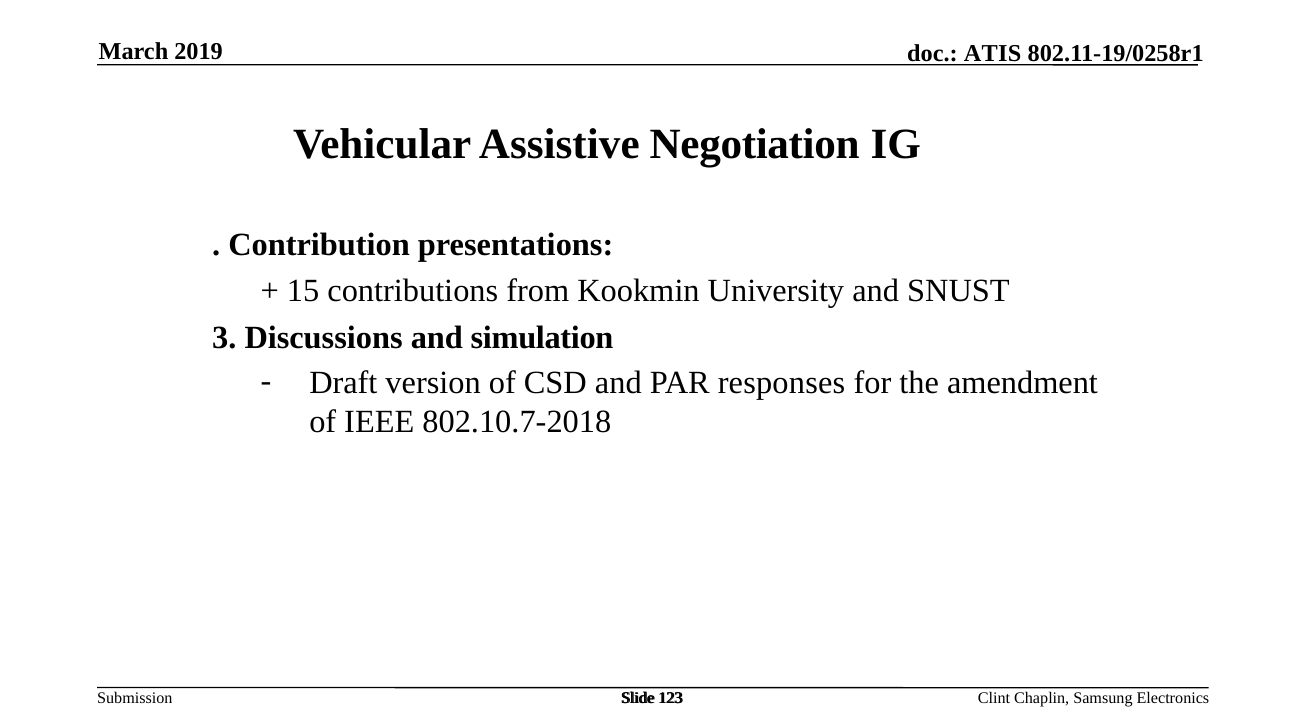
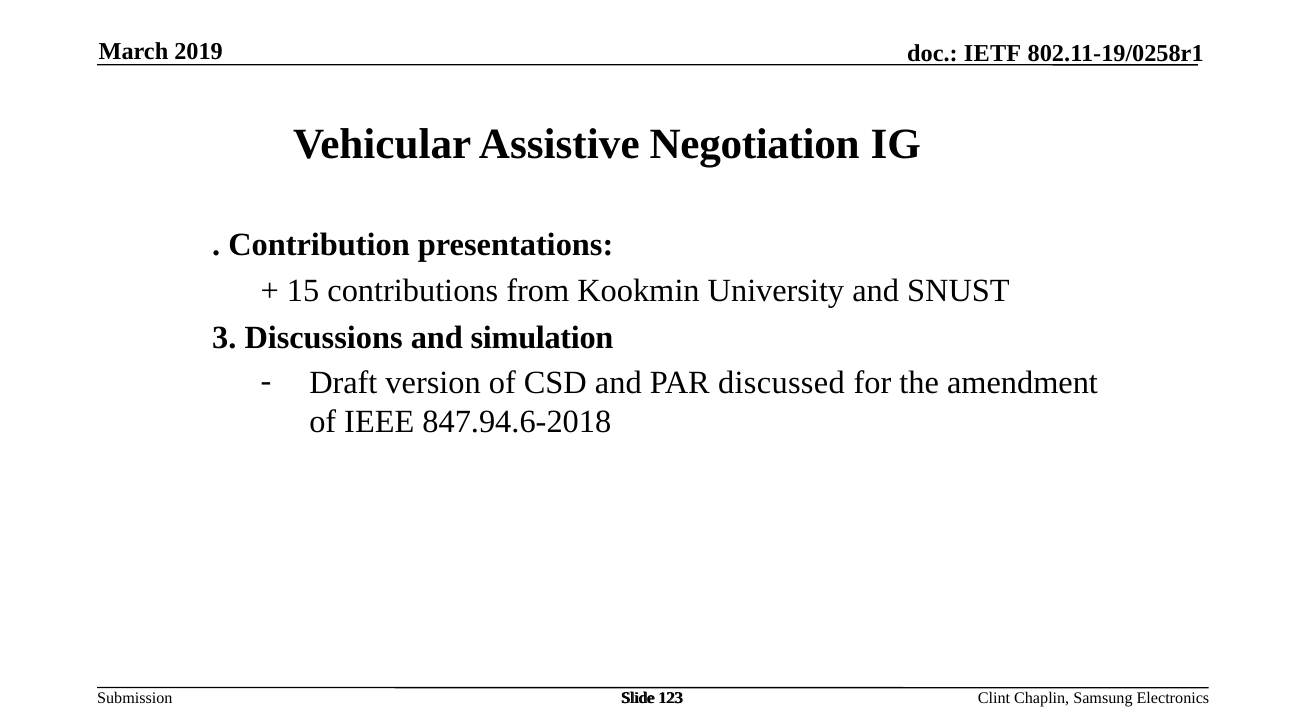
ATIS: ATIS -> IETF (993, 54)
responses: responses -> discussed (781, 383)
802.10.7-2018: 802.10.7-2018 -> 847.94.6-2018 (517, 422)
